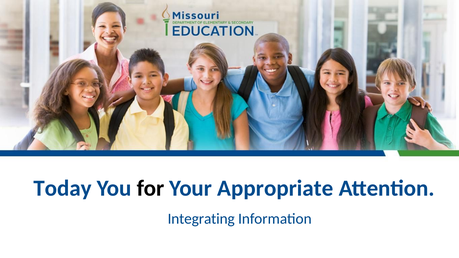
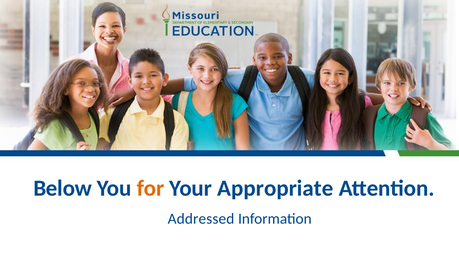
Today: Today -> Below (63, 188)
for colour: black -> orange (150, 188)
Integrating: Integrating -> Addressed (201, 219)
